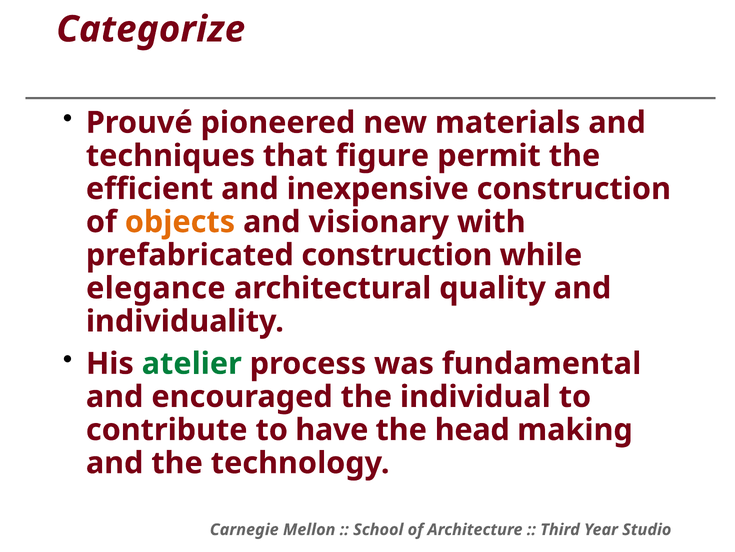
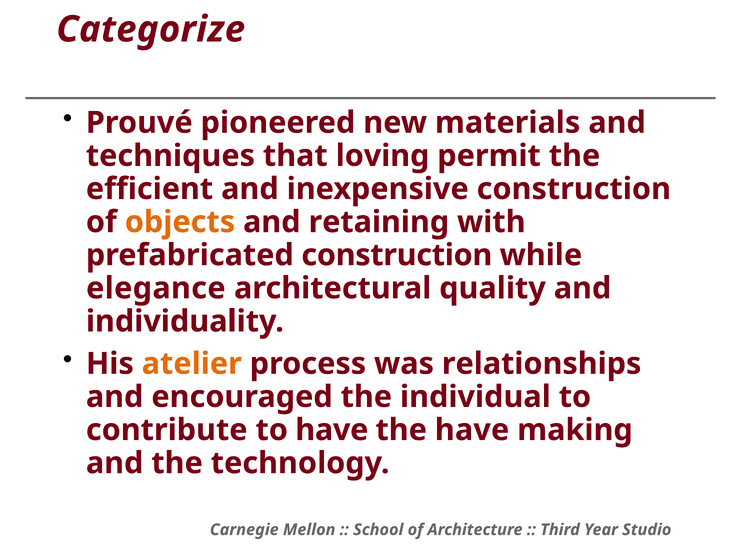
figure: figure -> loving (383, 156)
visionary: visionary -> retaining (379, 222)
atelier colour: green -> orange (192, 363)
fundamental: fundamental -> relationships (542, 363)
the head: head -> have (472, 429)
